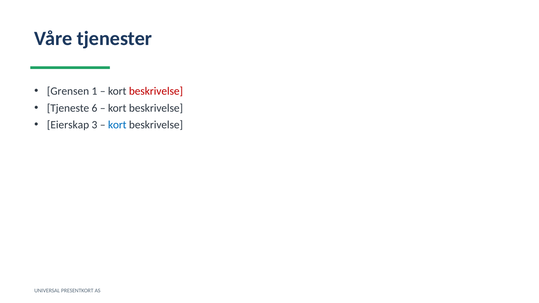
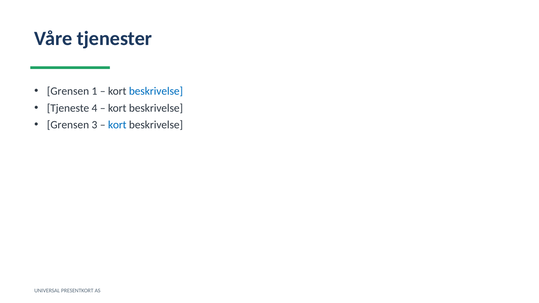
beskrivelse colour: red -> blue (156, 91)
6: 6 -> 4 (94, 108)
Eierskap: Eierskap -> Grensen (68, 125)
